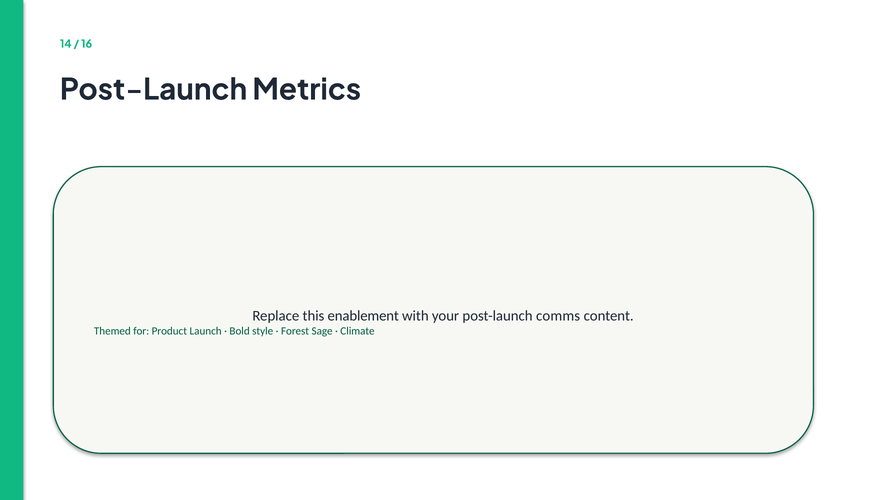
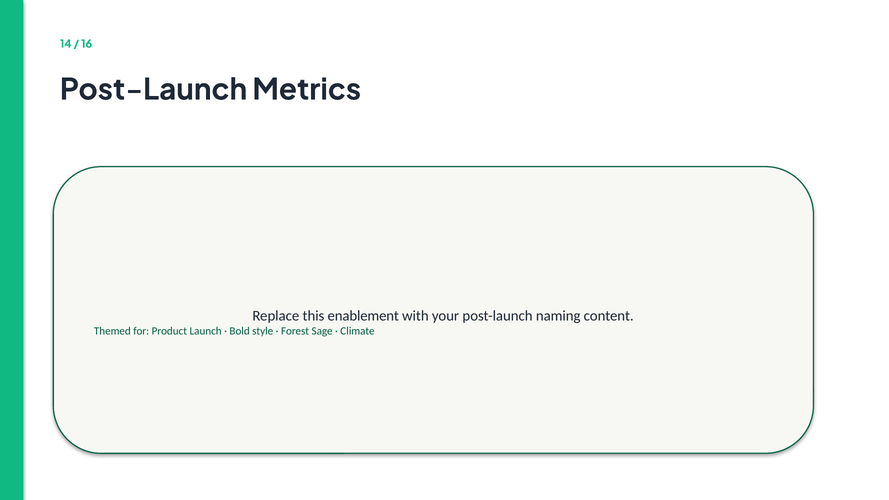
comms: comms -> naming (558, 316)
